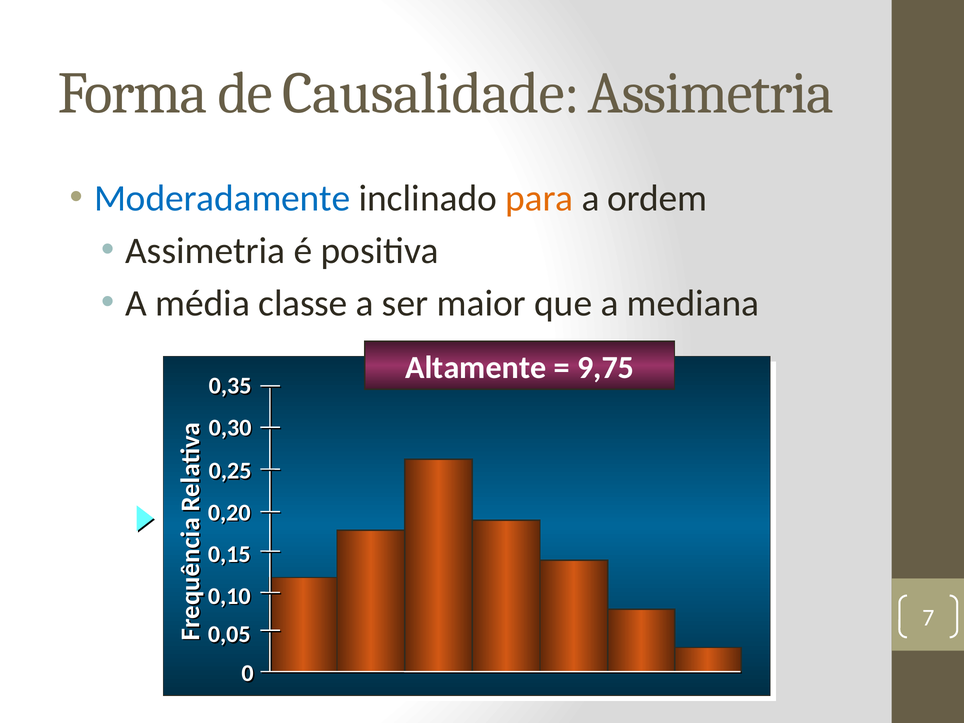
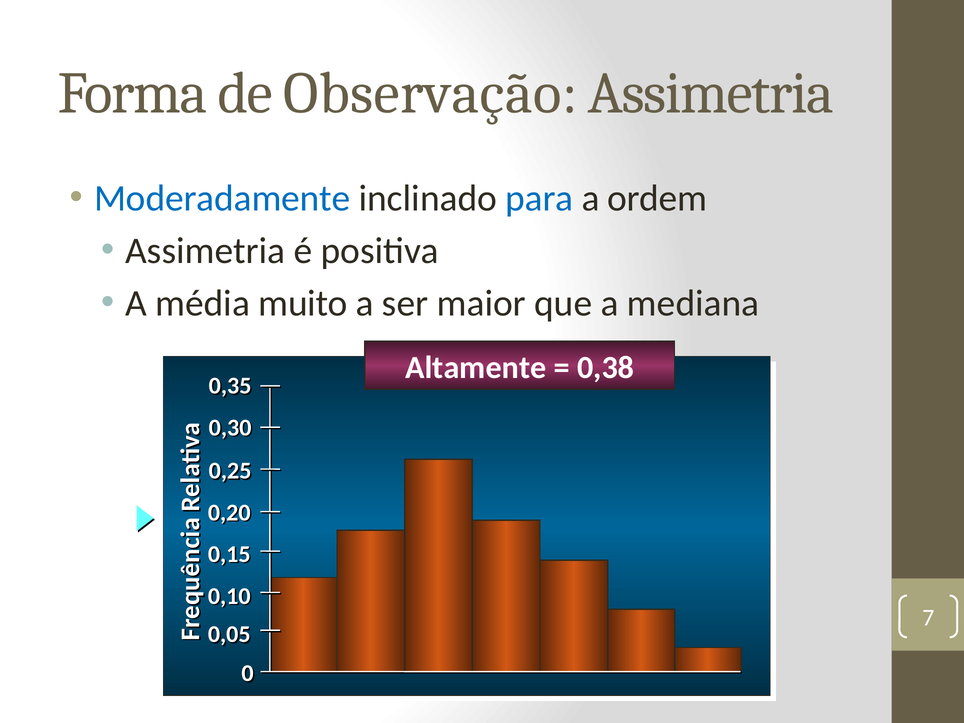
Causalidade: Causalidade -> Observação (430, 93)
para colour: orange -> blue (539, 199)
classe: classe -> muito (303, 303)
9,75: 9,75 -> 0,38 (606, 368)
